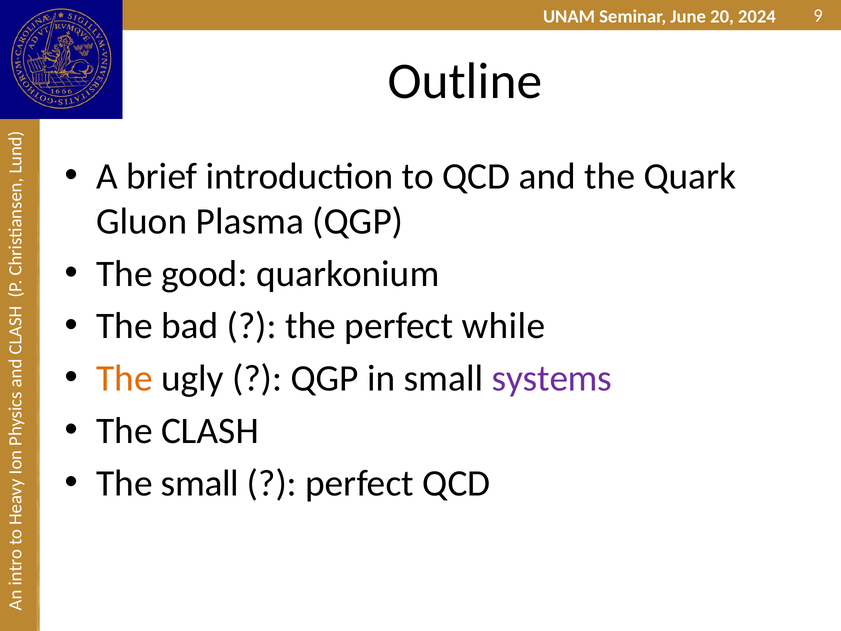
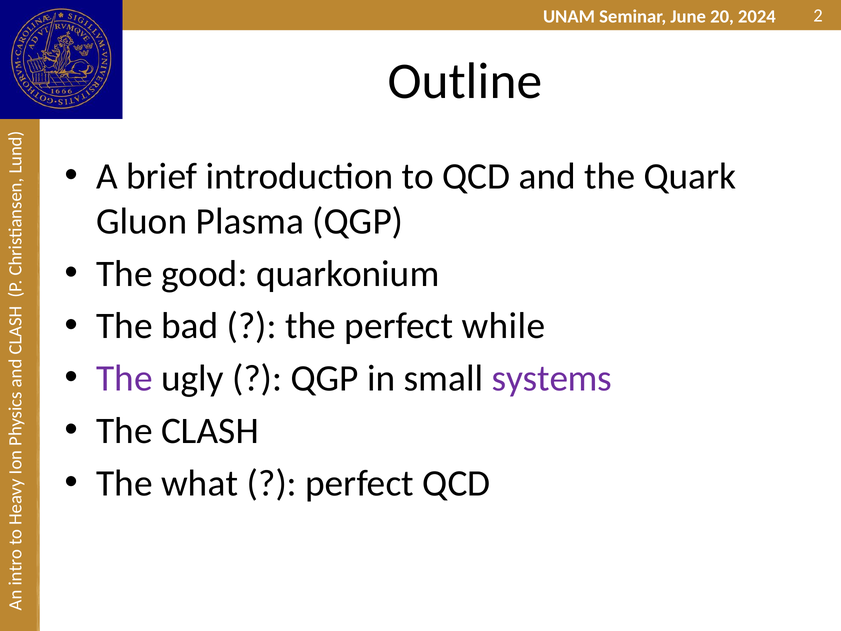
9: 9 -> 2 (818, 15)
The colour: orange -> purple (124, 378)
The small: small -> what (200, 483)
